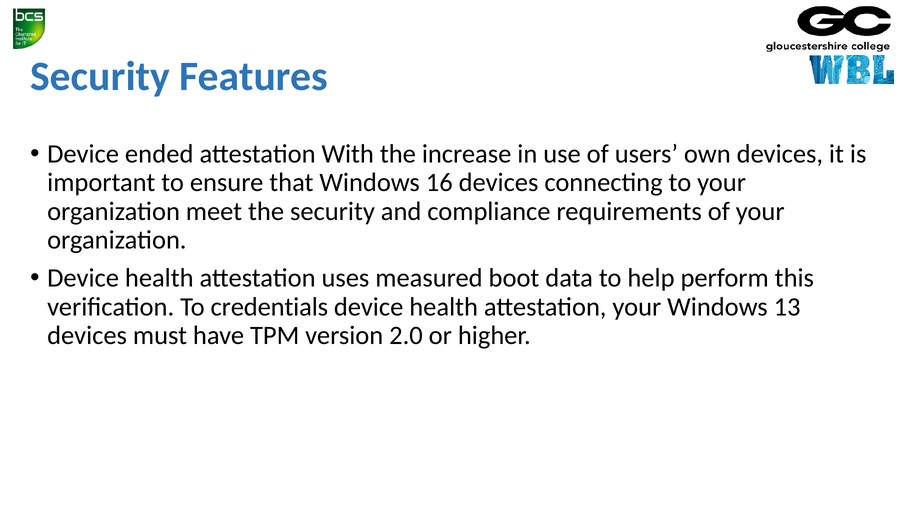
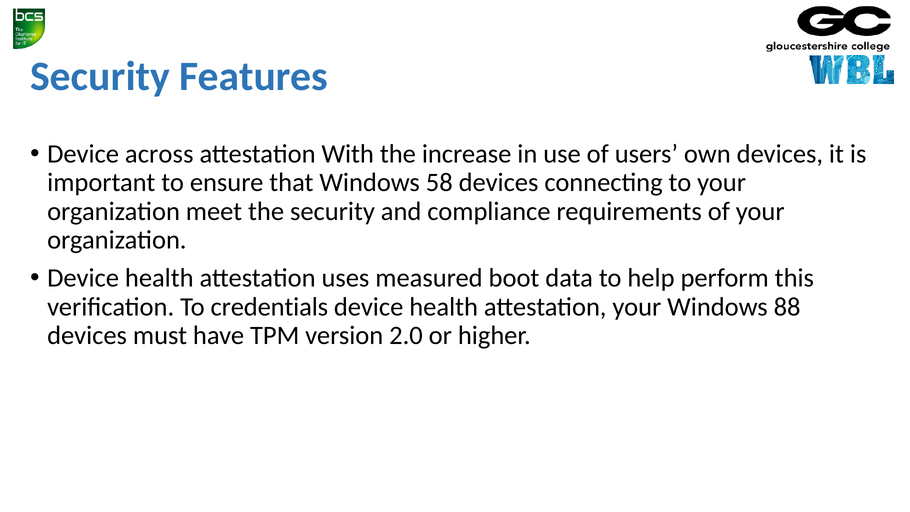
ended: ended -> across (159, 154)
16: 16 -> 58 (439, 183)
13: 13 -> 88 (787, 307)
